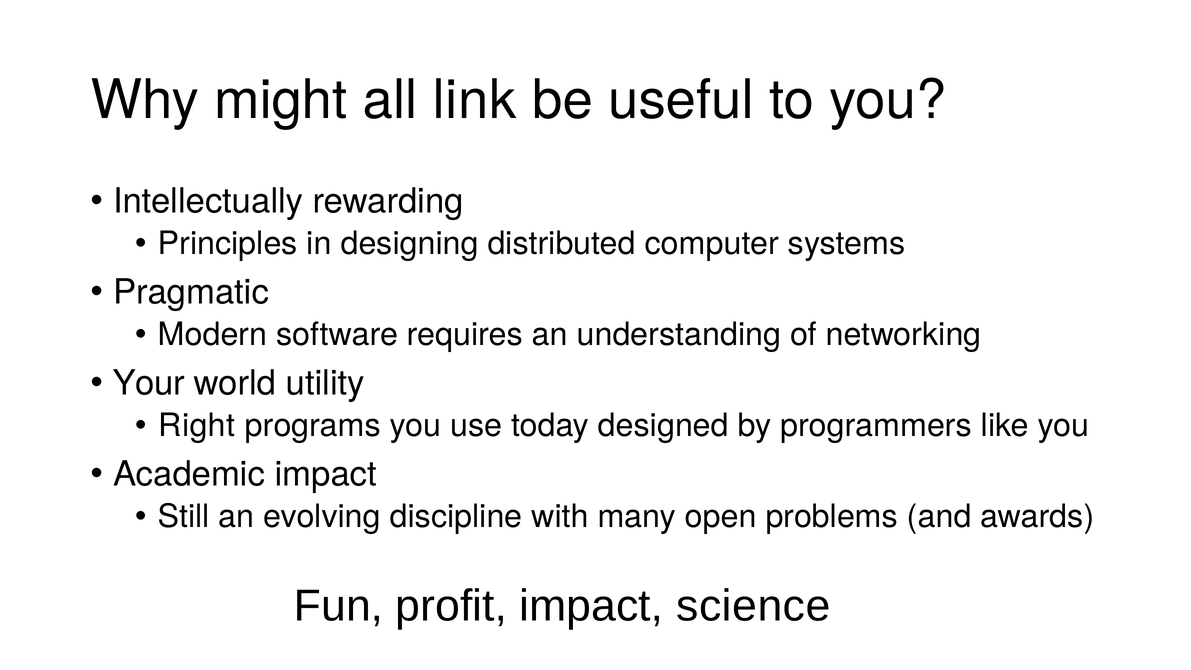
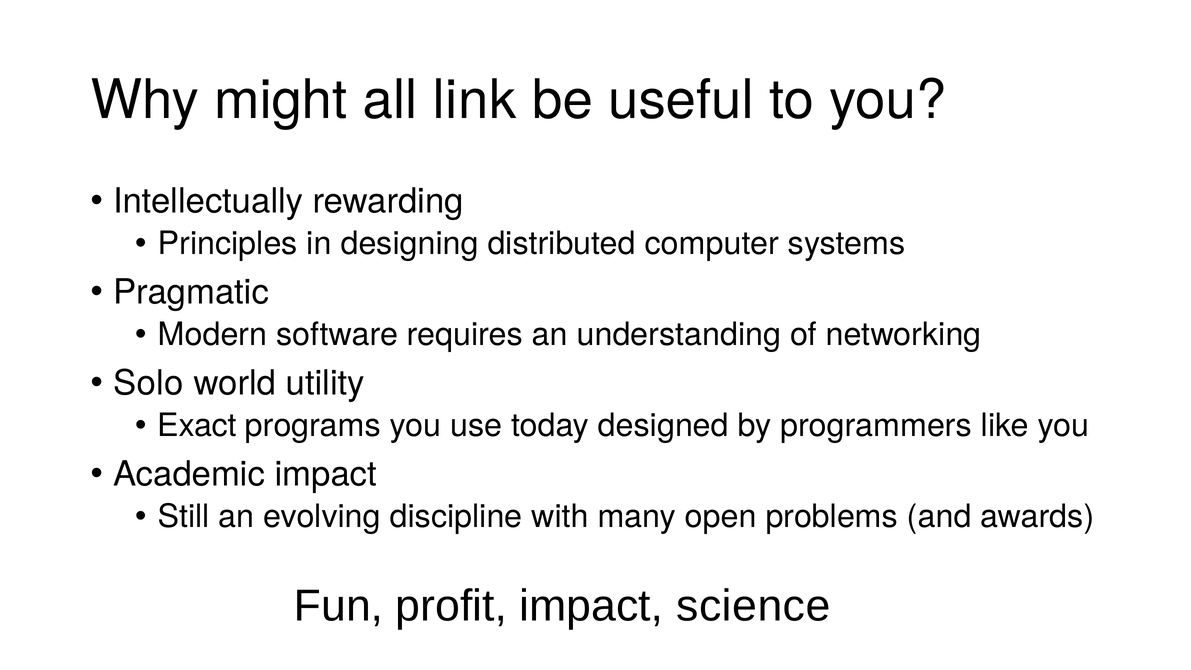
Your: Your -> Solo (148, 383)
Right: Right -> Exact (197, 426)
